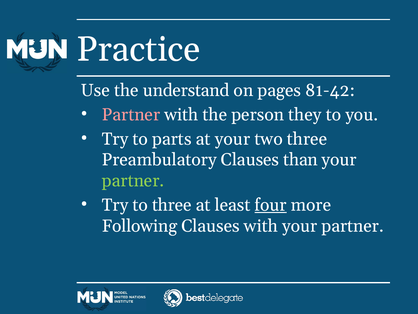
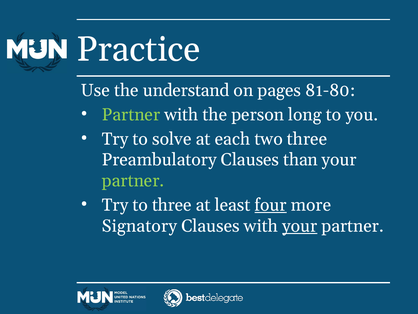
81-42: 81-42 -> 81-80 (330, 90)
Partner colour: pink -> light green (131, 115)
they: they -> long (305, 115)
parts: parts -> solve (172, 139)
at your: your -> each (232, 139)
Following: Following -> Signatory (139, 226)
your underline: none -> present (300, 226)
